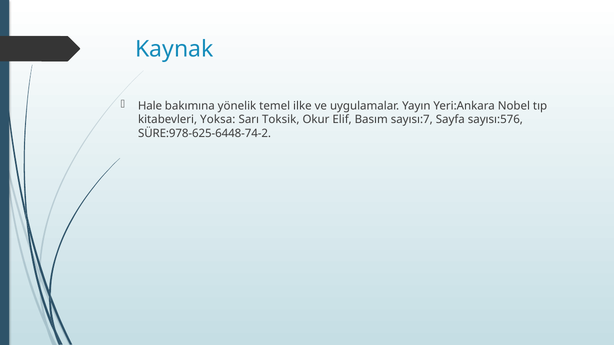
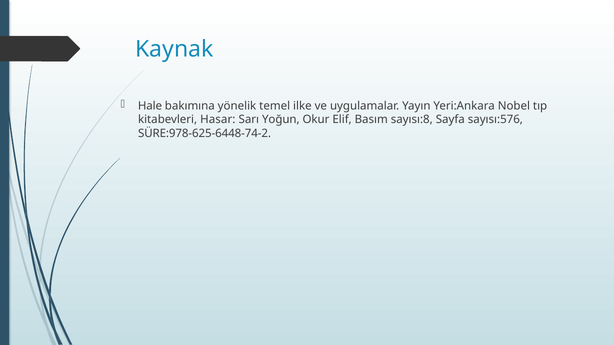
Yoksa: Yoksa -> Hasar (218, 120)
Toksik: Toksik -> Yoğun (281, 120)
sayısı:7: sayısı:7 -> sayısı:8 (412, 120)
